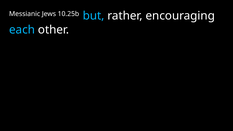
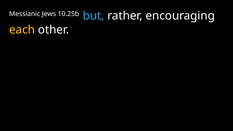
each colour: light blue -> yellow (22, 30)
